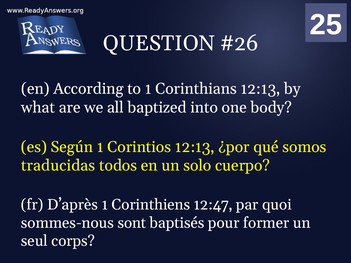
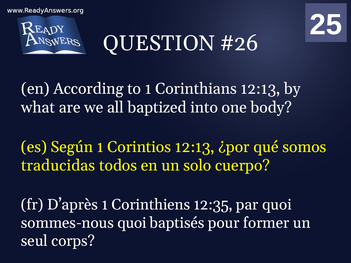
12:47: 12:47 -> 12:35 (213, 205)
sommes-nous sont: sont -> quoi (132, 223)
